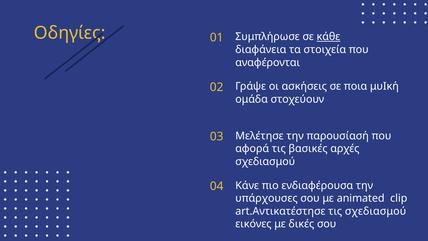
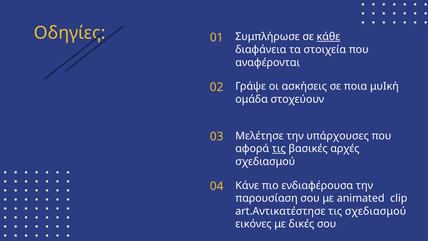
παρουσίασή: παρουσίασή -> υπάρχουσες (338, 136)
τις underline: none -> present (279, 149)
υπάρχουσες: υπάρχουσες -> παρουσίαση (267, 198)
